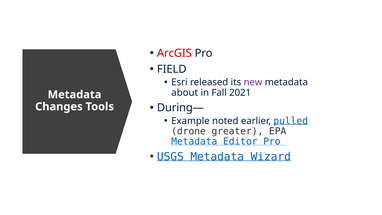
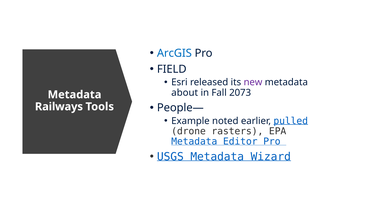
ArcGIS colour: red -> blue (174, 53)
2021: 2021 -> 2073 (240, 93)
During—: During— -> People— (180, 108)
Changes: Changes -> Railways (59, 107)
greater: greater -> rasters (237, 131)
